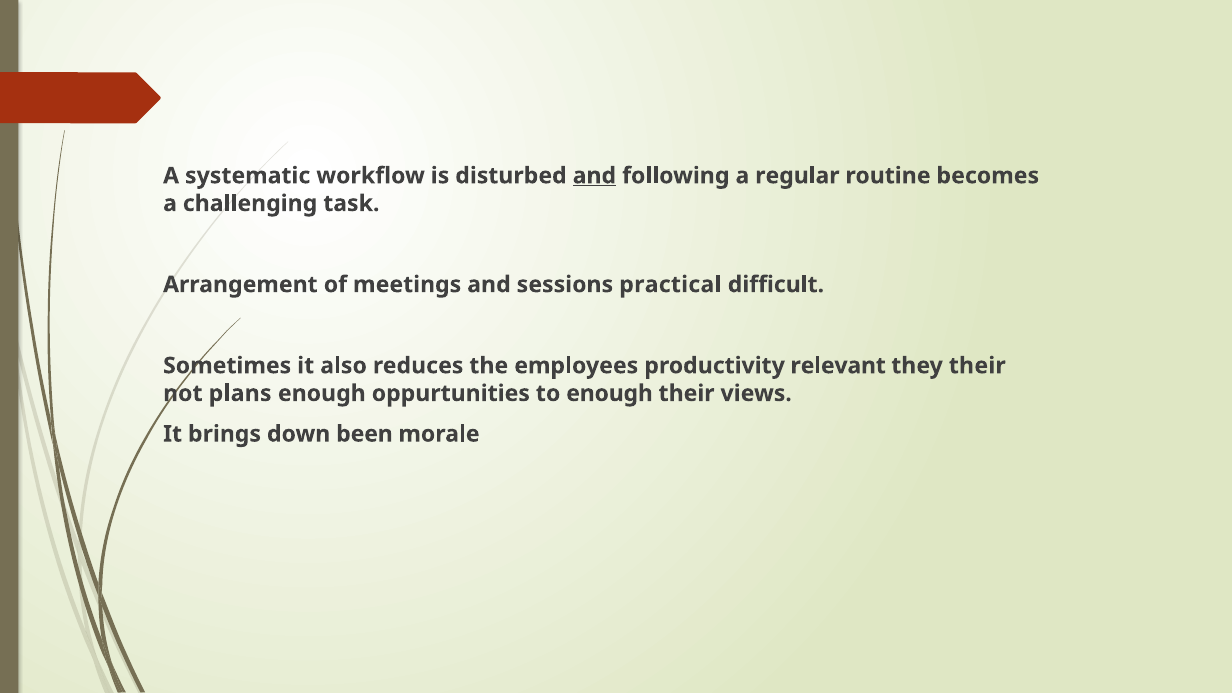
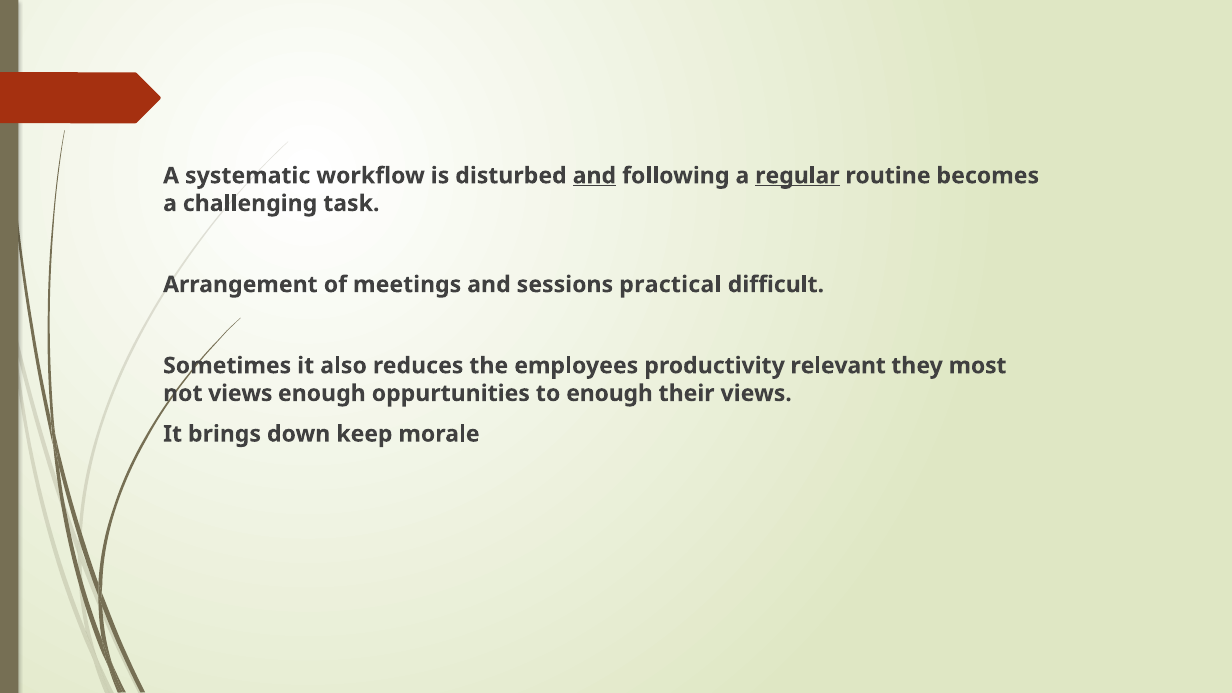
regular underline: none -> present (797, 176)
they their: their -> most (978, 366)
not plans: plans -> views (240, 393)
been: been -> keep (364, 434)
